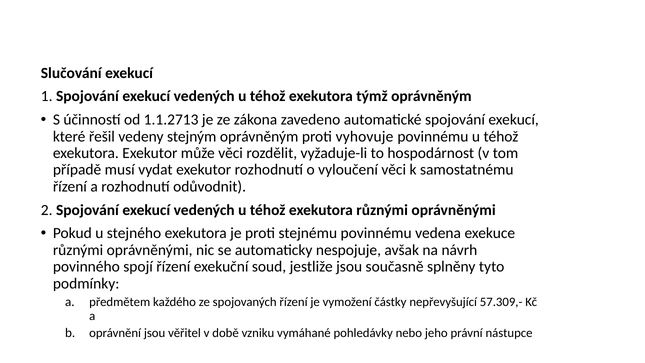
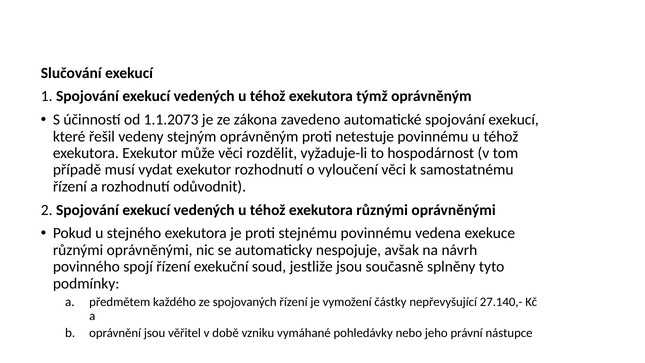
1.1.2713: 1.1.2713 -> 1.1.2073 (171, 120)
vyhovuje: vyhovuje -> netestuje (365, 136)
57.309,-: 57.309,- -> 27.140,- (501, 302)
